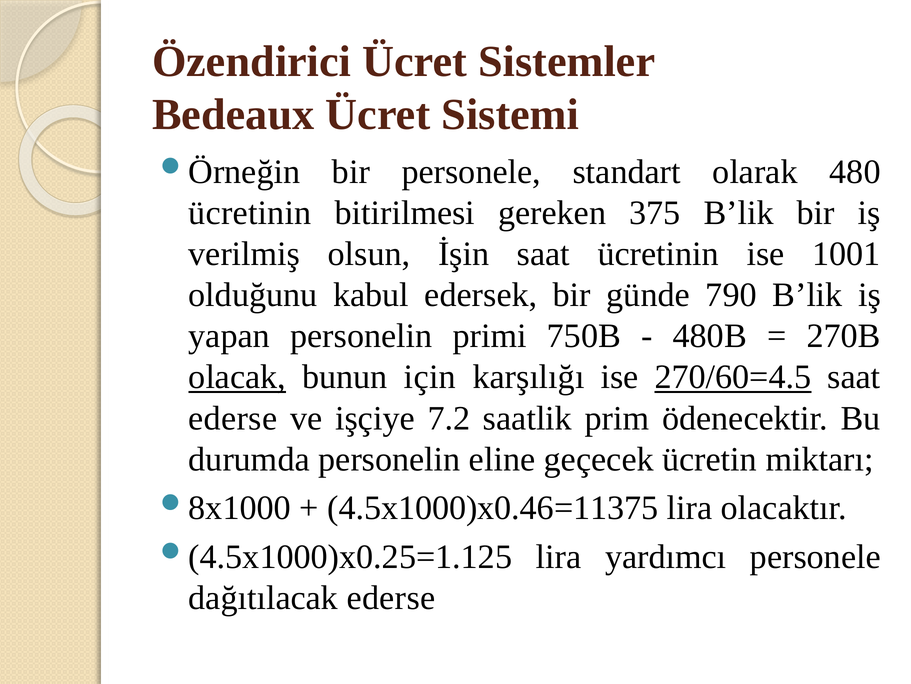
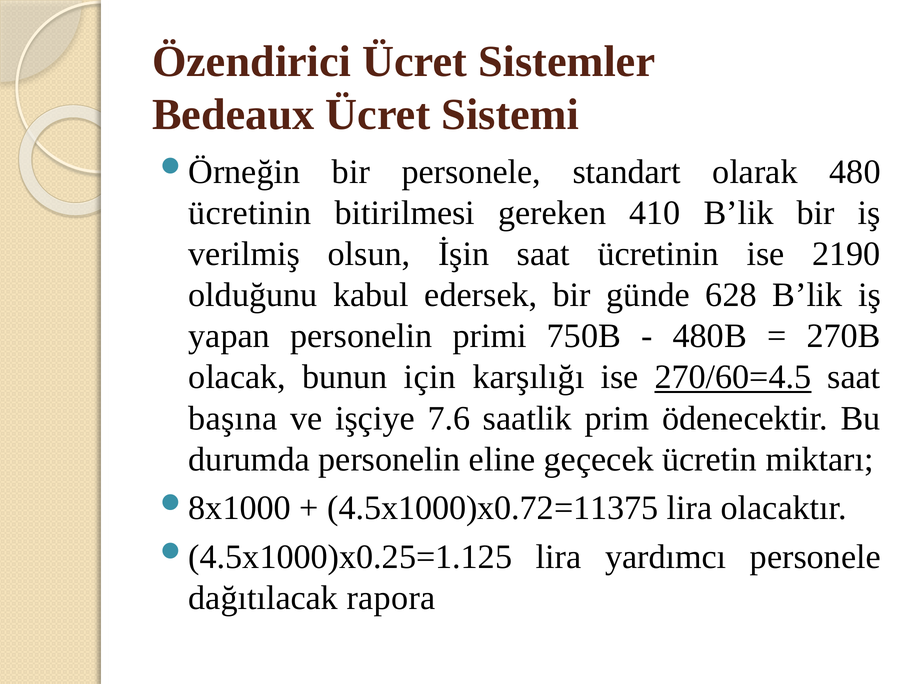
375: 375 -> 410 (655, 213)
1001: 1001 -> 2190 (846, 254)
790: 790 -> 628 (731, 295)
olacak underline: present -> none (237, 377)
ederse: ederse -> başına (233, 418)
7.2: 7.2 -> 7.6 (449, 418)
4.5x1000)x0.46=11375: 4.5x1000)x0.46=11375 -> 4.5x1000)x0.72=11375 (493, 507)
dağıtılacak ederse: ederse -> rapora (391, 597)
